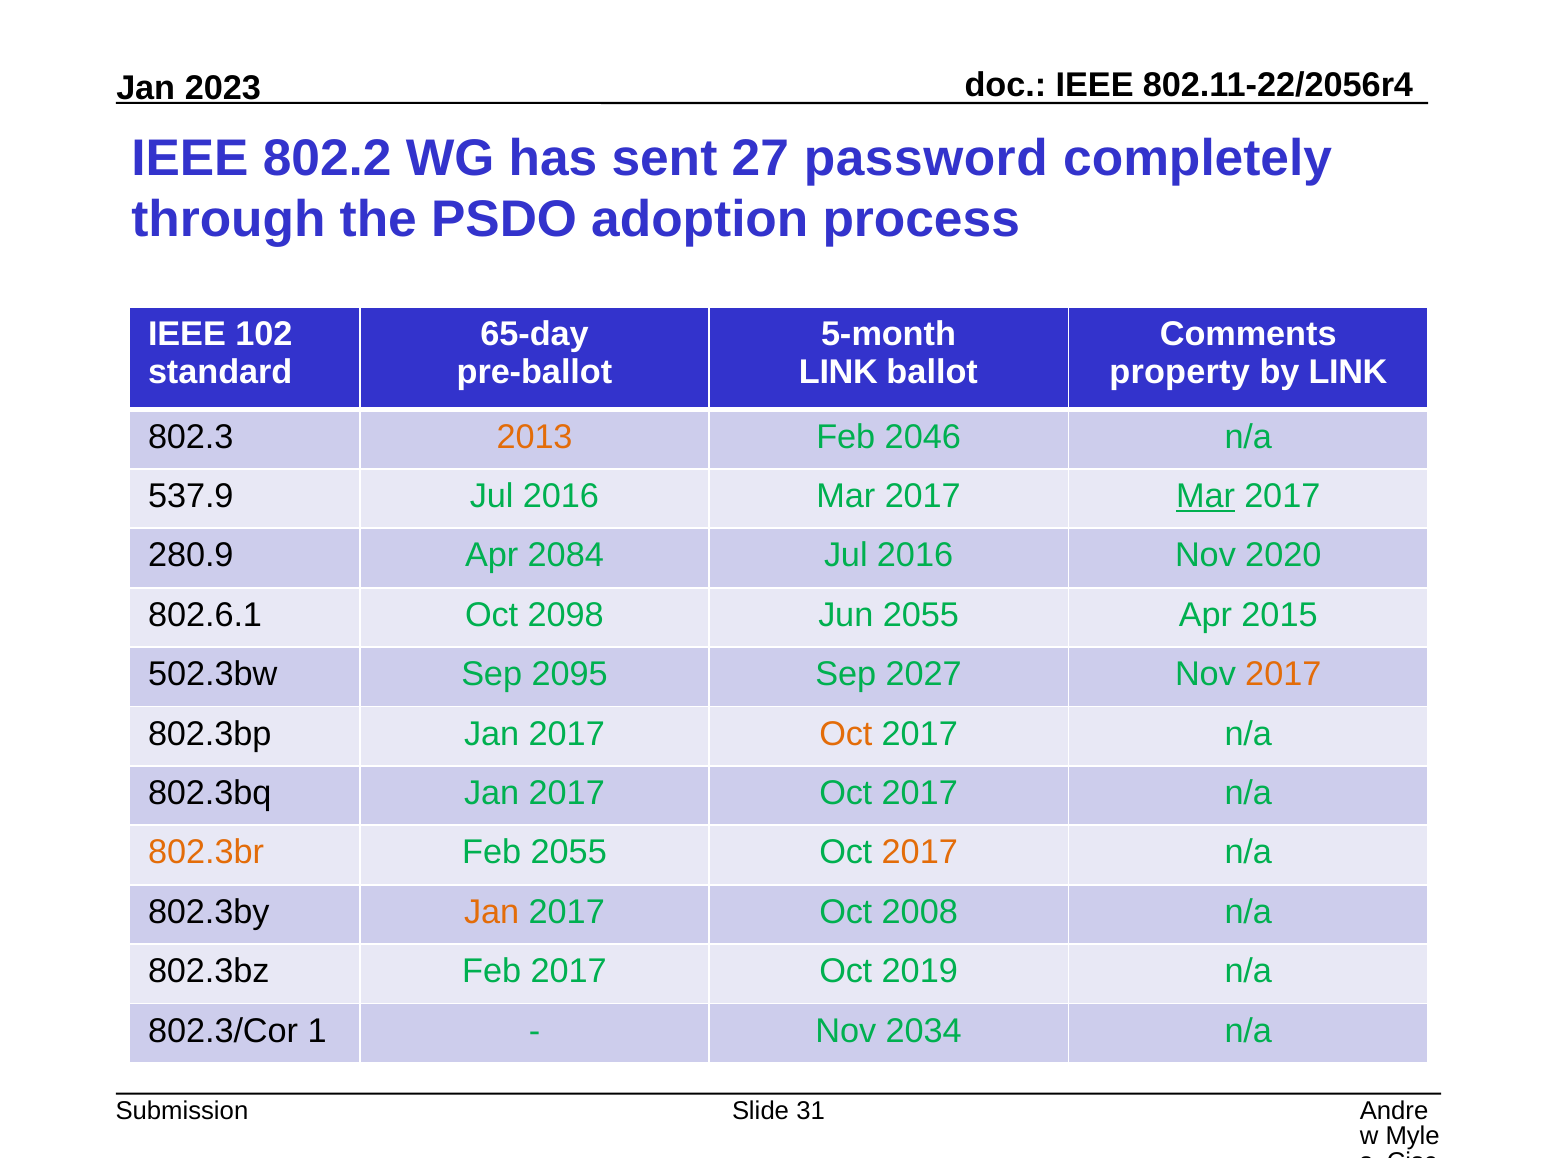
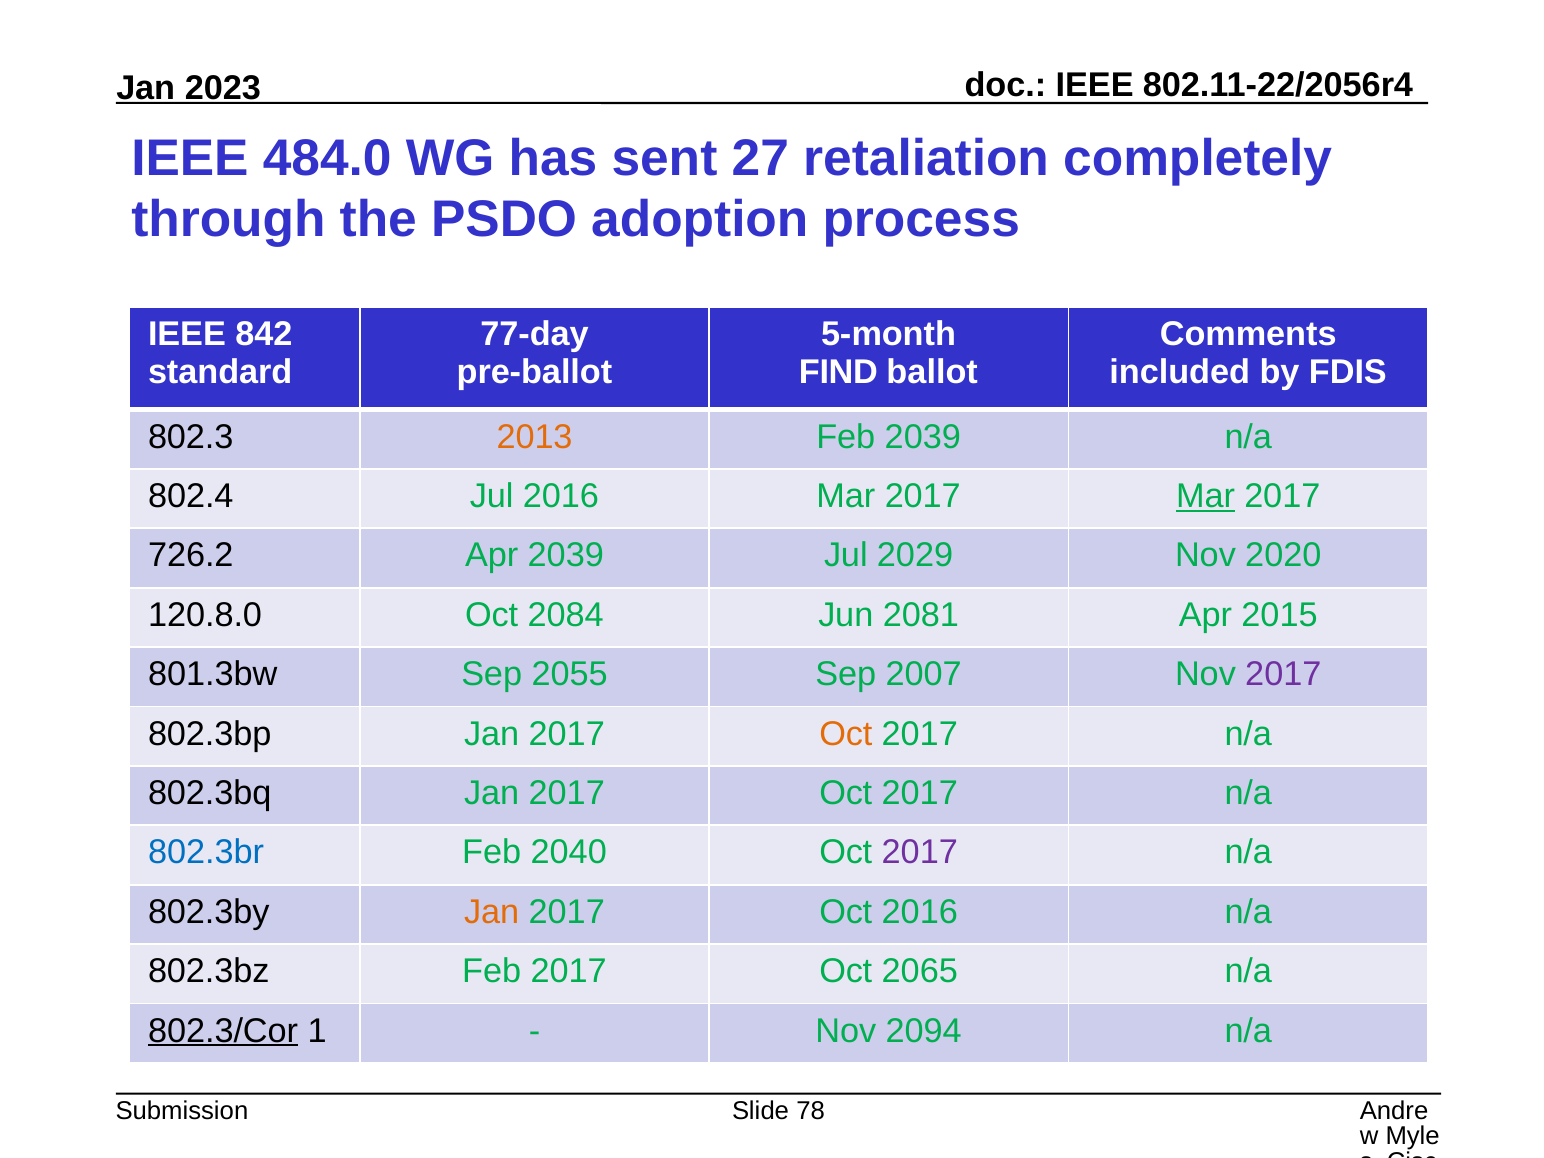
802.2: 802.2 -> 484.0 (327, 158)
password: password -> retaliation (926, 158)
102: 102 -> 842 (264, 334)
65-day: 65-day -> 77-day (535, 334)
LINK: LINK -> FIND (838, 372)
property: property -> included (1180, 372)
by LINK: LINK -> FDIS (1348, 372)
Feb 2046: 2046 -> 2039 (923, 437)
537.9: 537.9 -> 802.4 (191, 496)
280.9: 280.9 -> 726.2 (191, 556)
Apr 2084: 2084 -> 2039 (566, 556)
2016: 2016 -> 2029 (915, 556)
802.6.1: 802.6.1 -> 120.8.0 (205, 615)
2098: 2098 -> 2084 (566, 615)
Jun 2055: 2055 -> 2081 (921, 615)
502.3bw: 502.3bw -> 801.3bw (213, 674)
2095: 2095 -> 2055 (570, 674)
2027: 2027 -> 2007 (924, 674)
2017 colour: orange -> purple (1283, 674)
802.3br colour: orange -> blue (206, 853)
Feb 2055: 2055 -> 2040 (569, 853)
2017 colour: orange -> purple (920, 853)
Oct 2008: 2008 -> 2016 (920, 912)
2019: 2019 -> 2065 (920, 971)
802.3/Cor underline: none -> present (223, 1031)
2034: 2034 -> 2094 (924, 1031)
31: 31 -> 78 (811, 1111)
